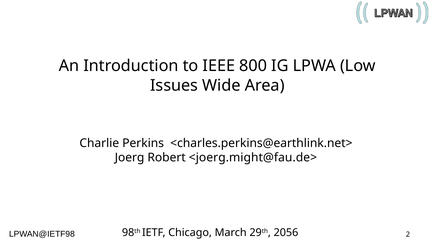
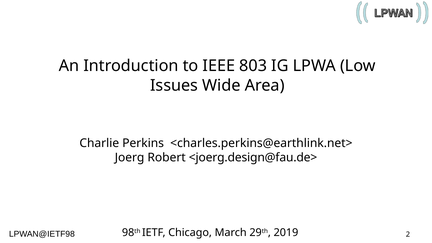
800: 800 -> 803 (253, 66)
<joerg.might@fau.de>: <joerg.might@fau.de> -> <joerg.design@fau.de> (253, 157)
2056: 2056 -> 2019 (286, 233)
